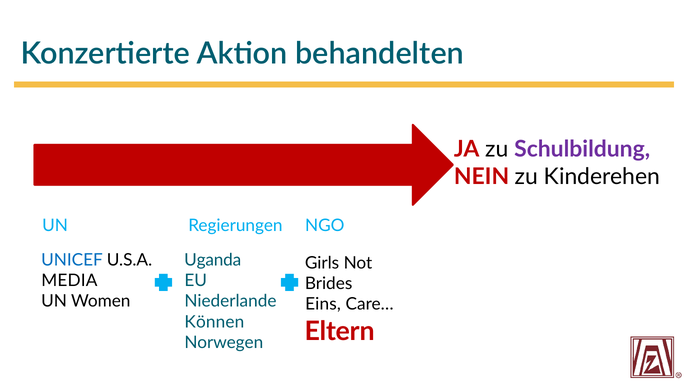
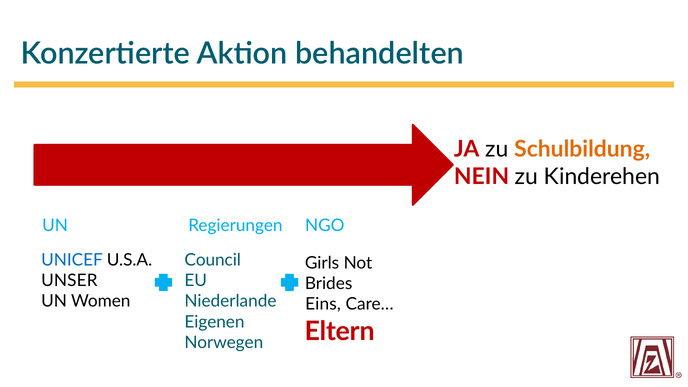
Schulbildung colour: purple -> orange (582, 149)
Uganda: Uganda -> Council (213, 260)
MEDIA: MEDIA -> UNSER (69, 281)
Können: Können -> Eigenen (214, 322)
